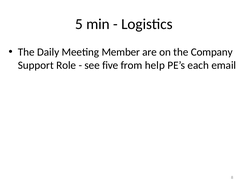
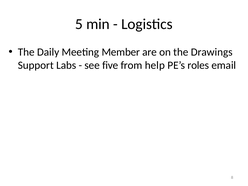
Company: Company -> Drawings (212, 52)
Role: Role -> Labs (66, 65)
each: each -> roles (198, 65)
